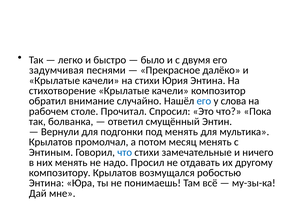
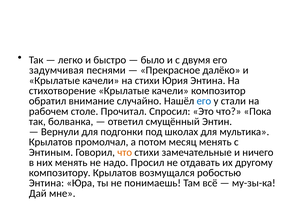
слова: слова -> стали (233, 101)
под менять: менять -> школах (181, 132)
что colour: blue -> orange (125, 152)
